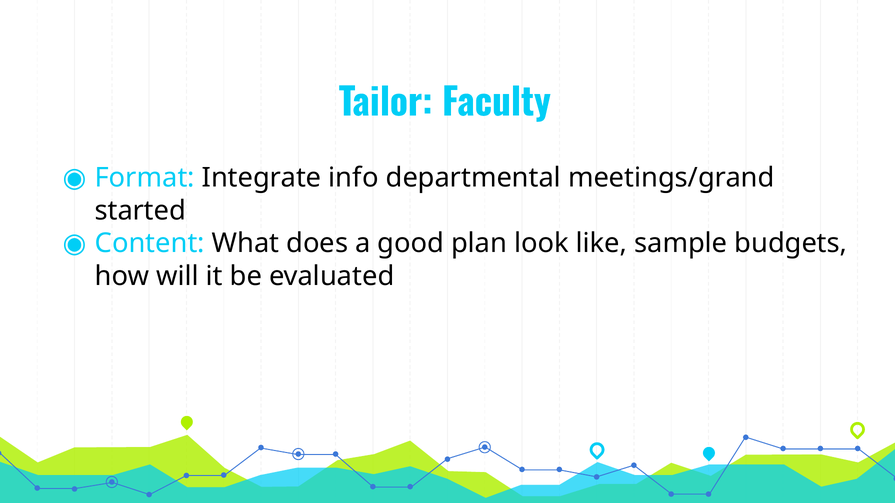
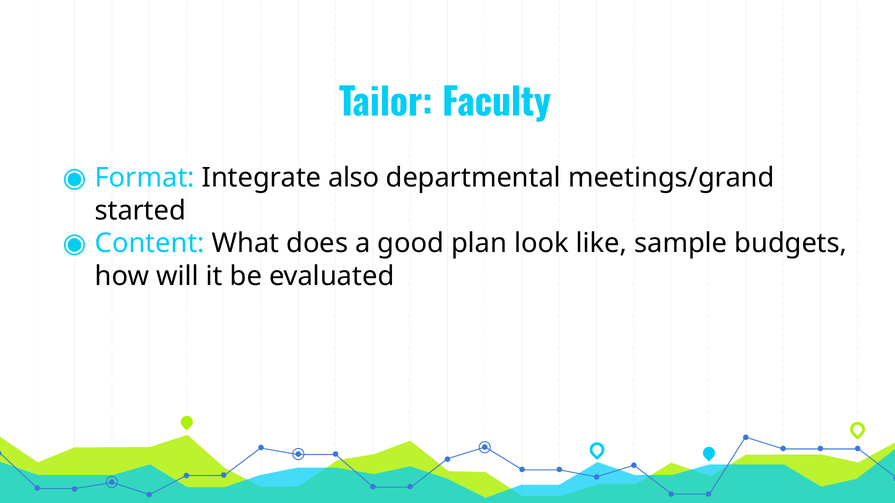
info: info -> also (354, 178)
